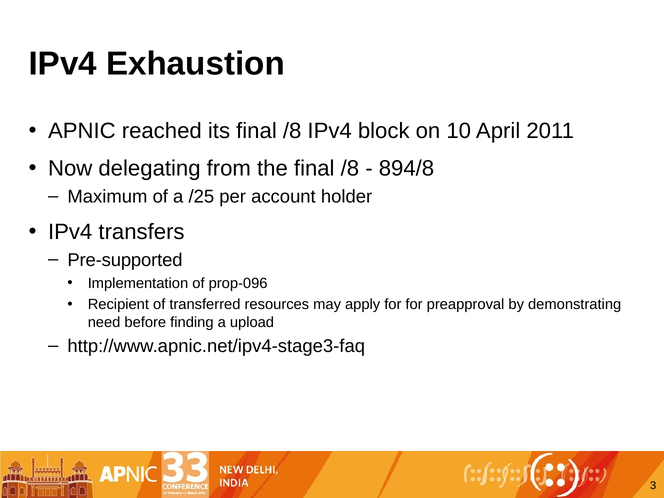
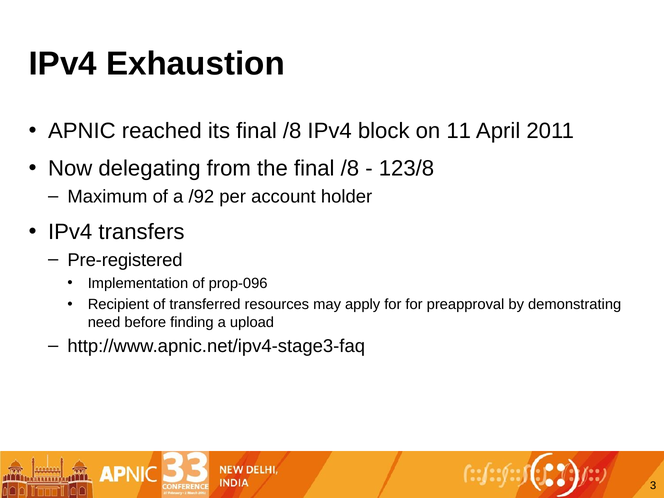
10: 10 -> 11 (459, 131)
894/8: 894/8 -> 123/8 (406, 169)
/25: /25 -> /92 (201, 196)
Pre-supported: Pre-supported -> Pre-registered (125, 260)
